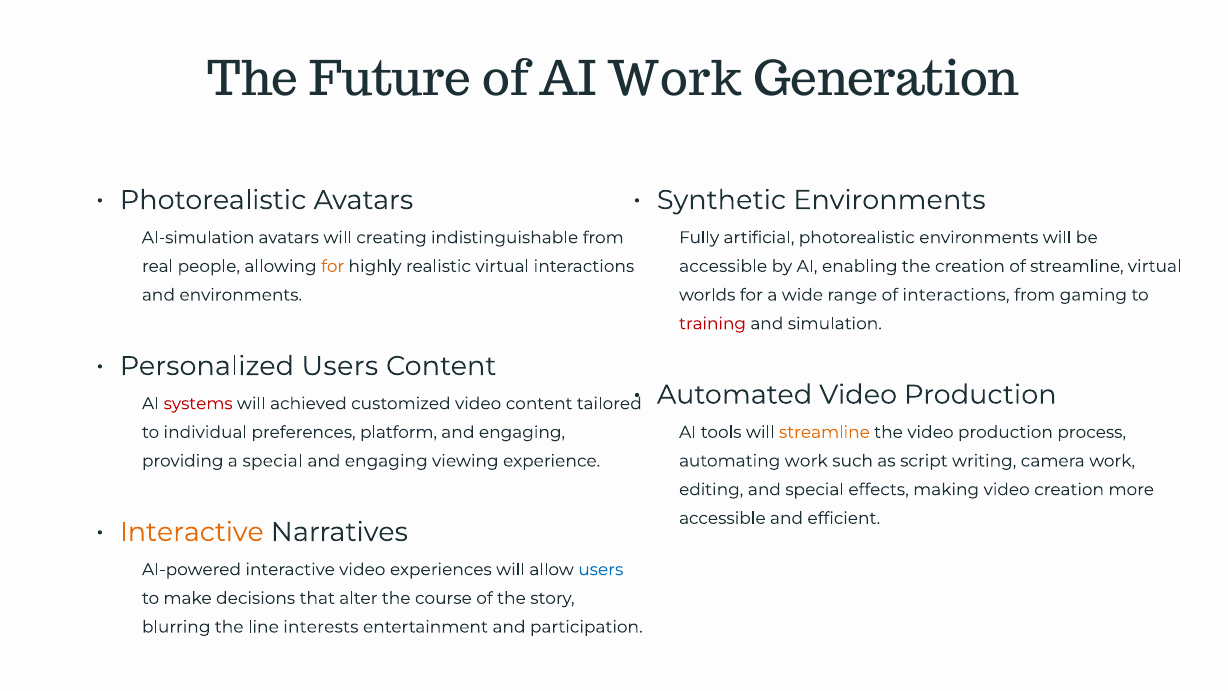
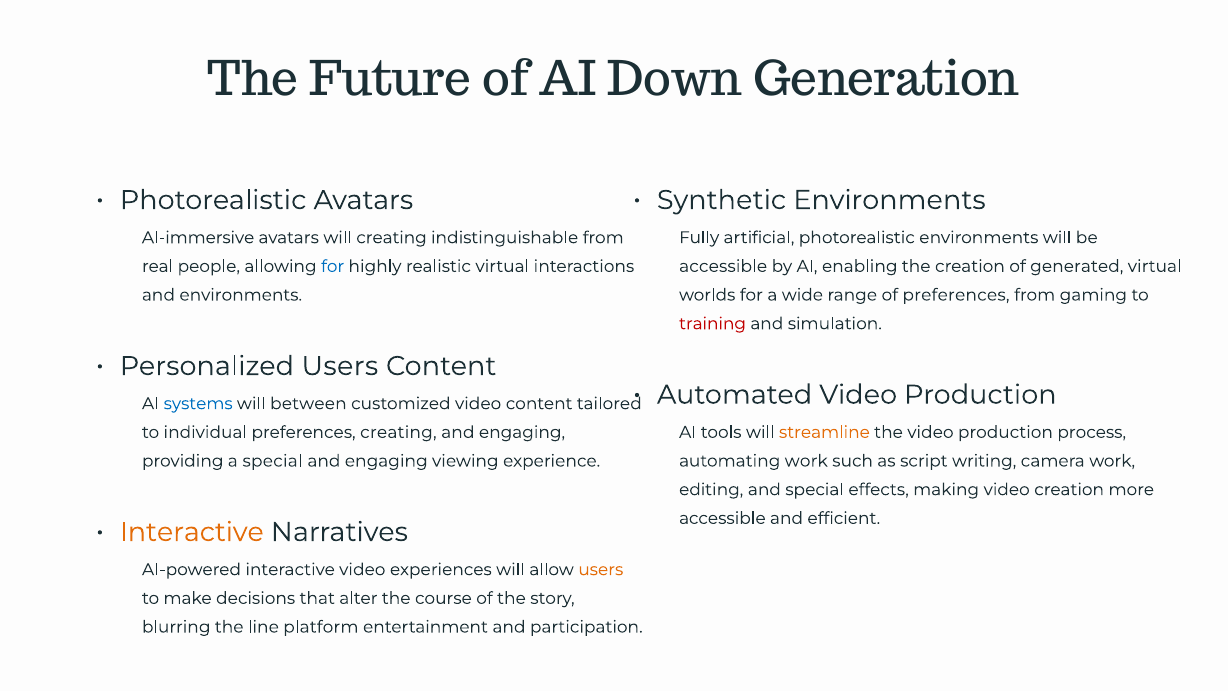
AI Work: Work -> Down (675, 80)
AI-simulation: AI-simulation -> AI-immersive (198, 238)
for colour: orange -> blue (333, 266)
of streamline: streamline -> generated (1077, 266)
of interactions: interactions -> preferences (956, 295)
systems colour: red -> blue (198, 403)
achieved: achieved -> between (308, 403)
preferences platform: platform -> creating (398, 432)
users colour: blue -> orange (601, 569)
interests: interests -> platform (321, 627)
